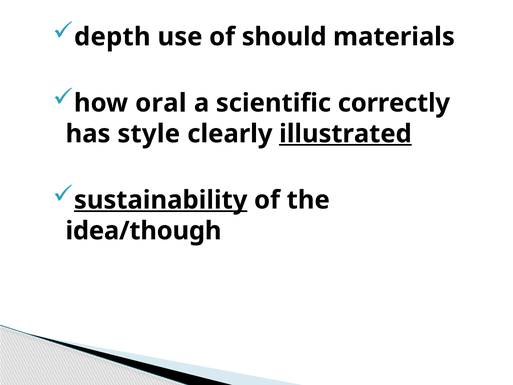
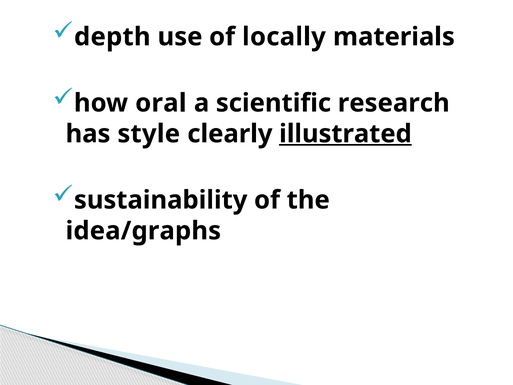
should: should -> locally (284, 37)
correctly: correctly -> research (394, 103)
sustainability underline: present -> none (161, 200)
idea/though: idea/though -> idea/graphs (143, 231)
